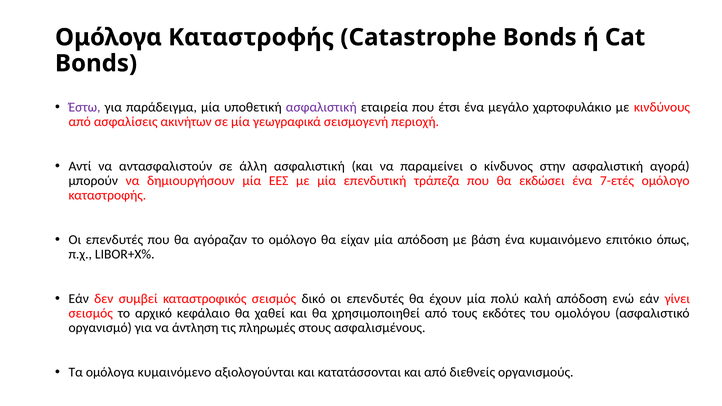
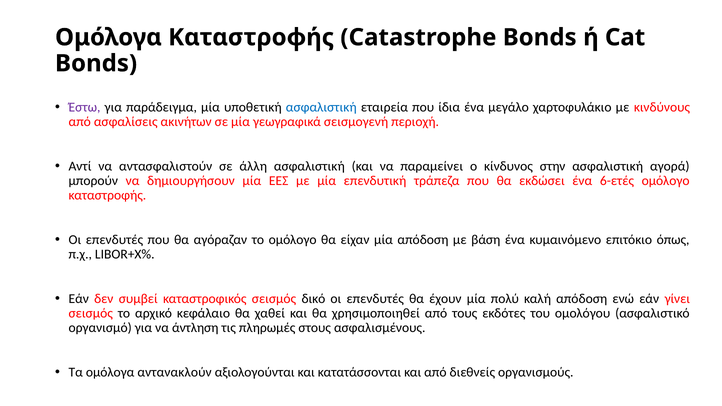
ασφαλιστική colour: purple -> blue (321, 107)
έτσι: έτσι -> ίδια (449, 107)
7-ετές: 7-ετές -> 6-ετές (617, 181)
ομόλογα κυμαινόμενο: κυμαινόμενο -> αντανακλούν (175, 372)
